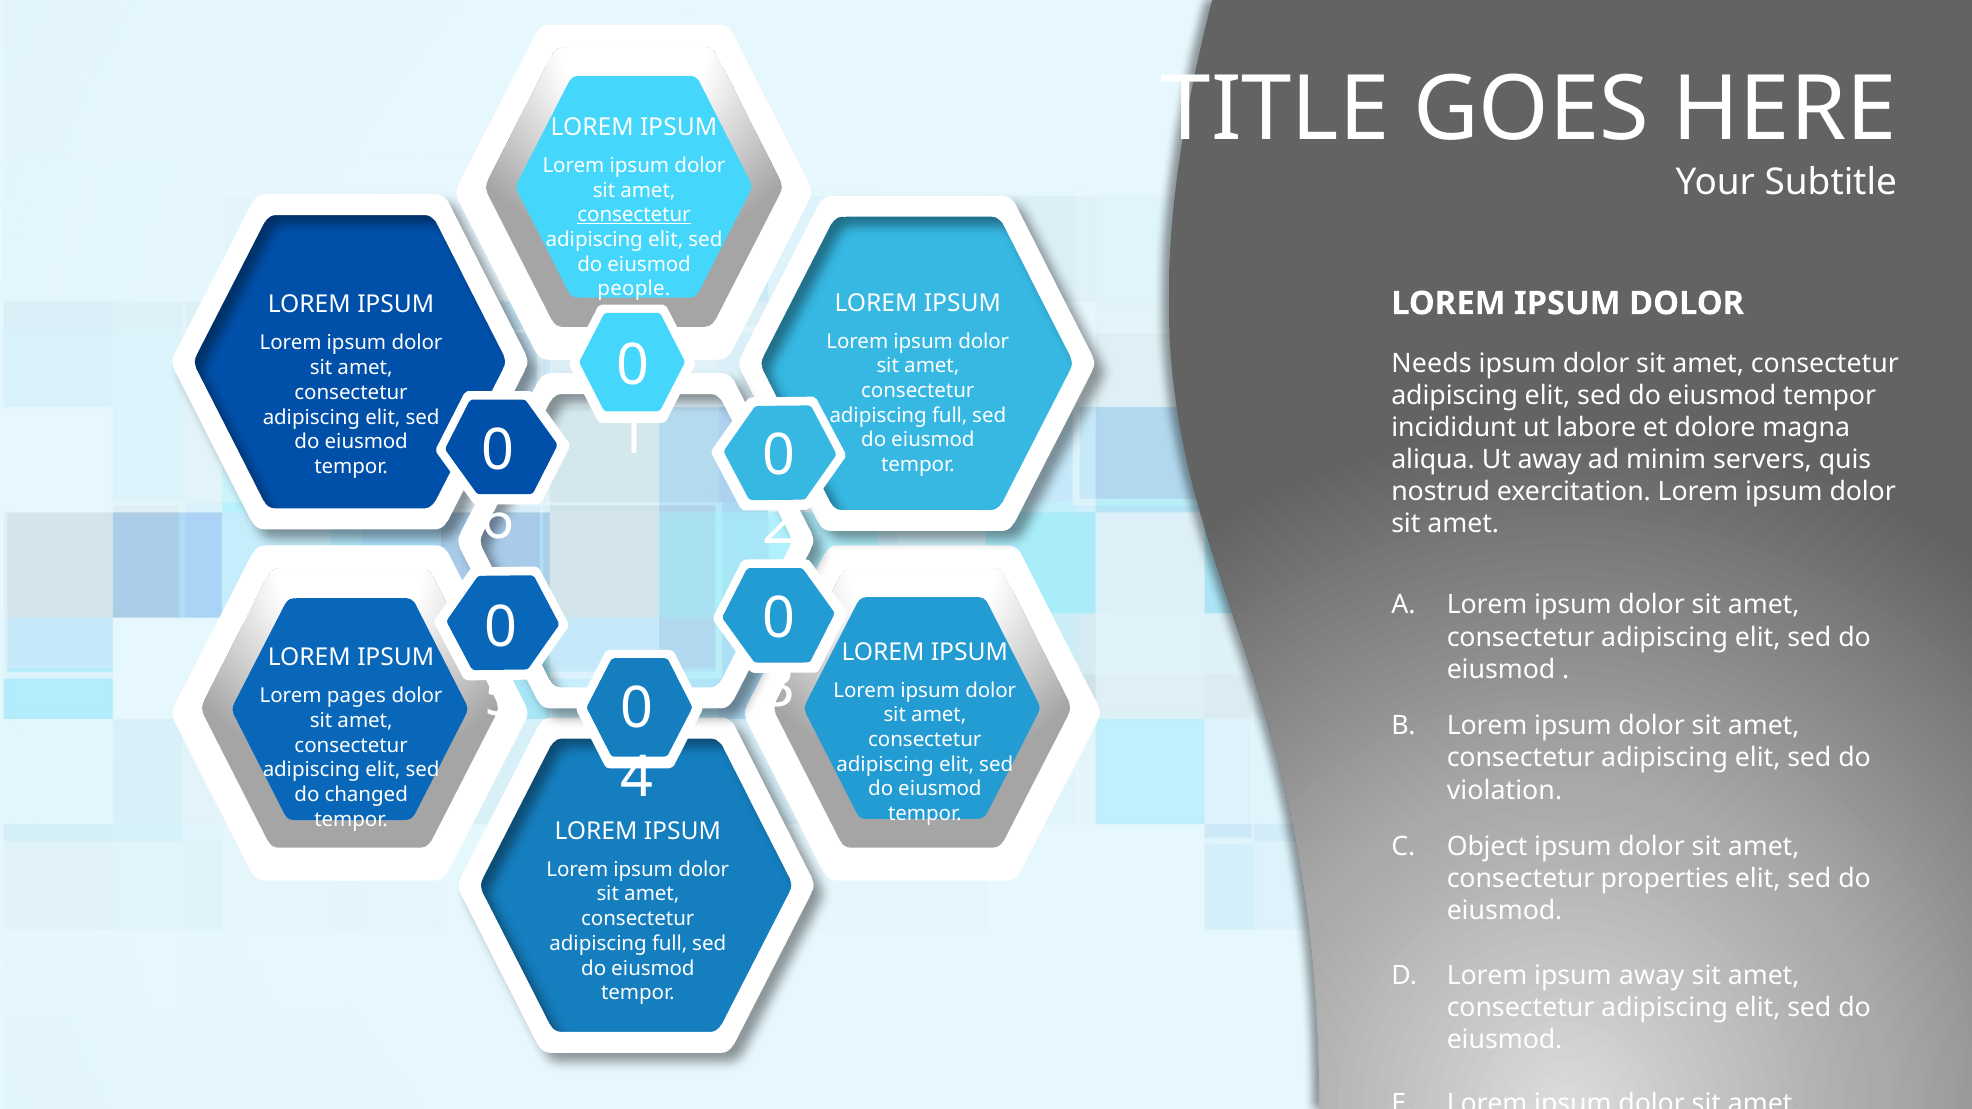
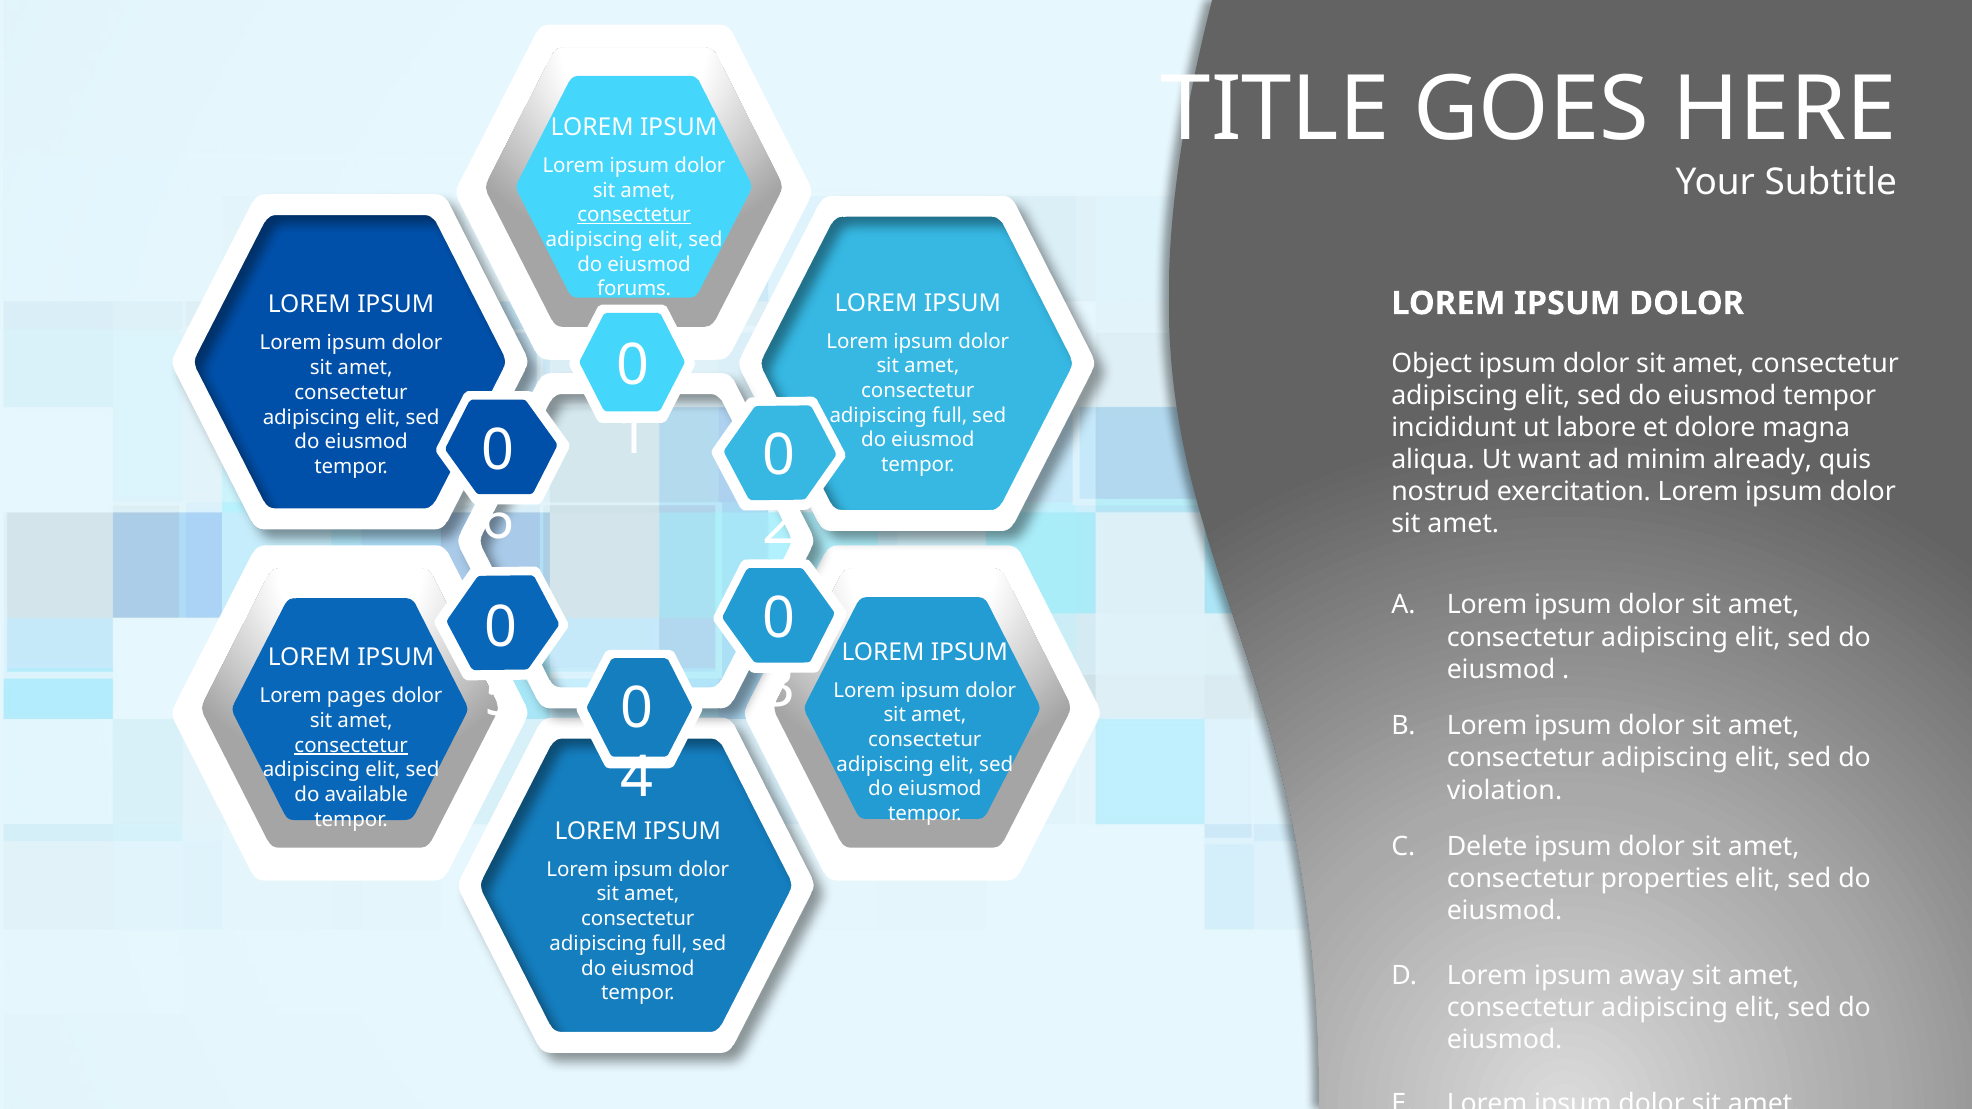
people: people -> forums (634, 289)
Needs: Needs -> Object (1432, 363)
Ut away: away -> want (1549, 460)
servers: servers -> already (1763, 460)
consectetur underline: none -> present (351, 745)
changed: changed -> available (366, 795)
Object: Object -> Delete (1487, 847)
